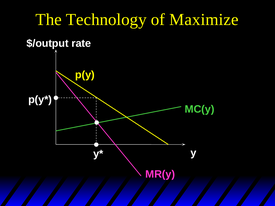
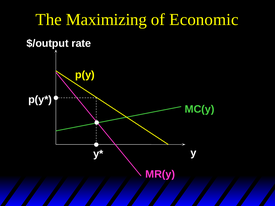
Technology: Technology -> Maximizing (106, 20)
Maximize: Maximize -> Economic (204, 20)
